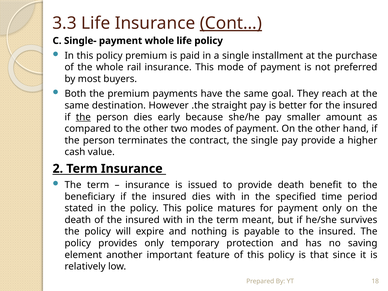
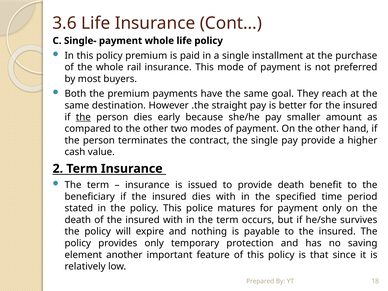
3.3: 3.3 -> 3.6 (64, 23)
Cont… underline: present -> none (231, 23)
meant: meant -> occurs (258, 220)
